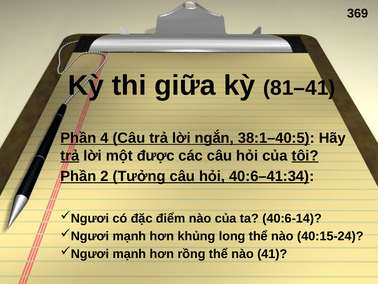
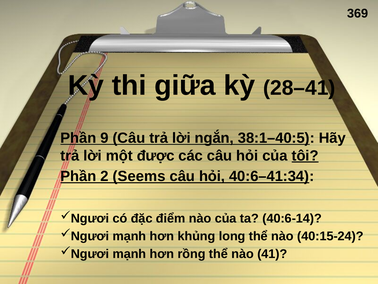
81–41: 81–41 -> 28–41 (299, 88)
4: 4 -> 9 (104, 138)
trả underline: present -> none (70, 155)
Tưởng: Tưởng -> Seems (139, 176)
